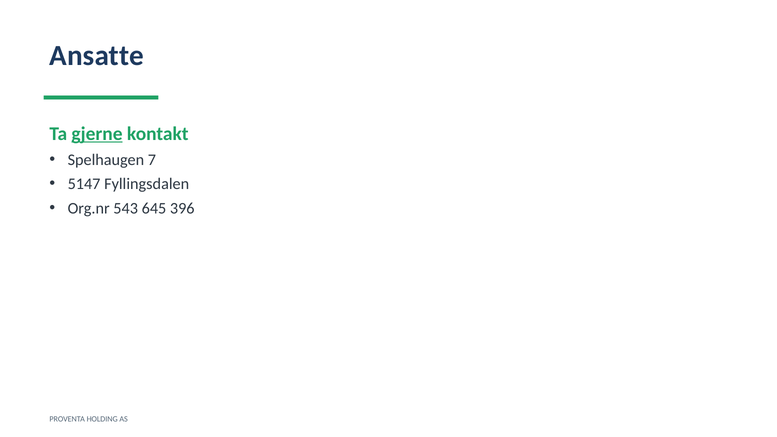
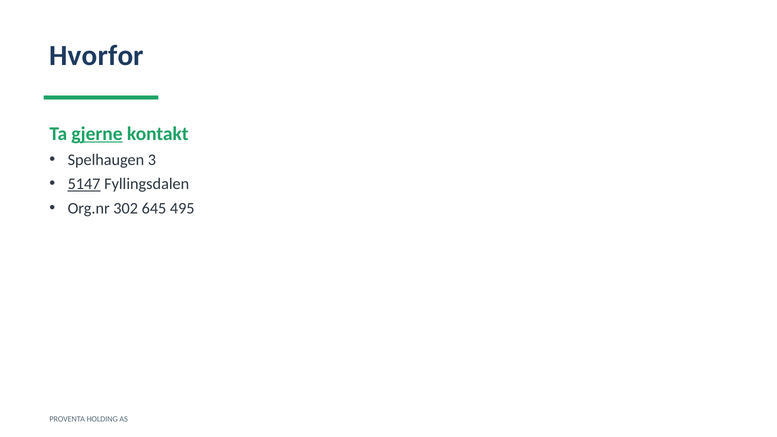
Ansatte: Ansatte -> Hvorfor (97, 55)
7: 7 -> 3 (152, 160)
5147 underline: none -> present (84, 184)
543: 543 -> 302 (126, 208)
396: 396 -> 495 (182, 208)
